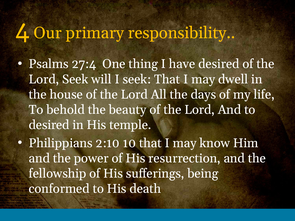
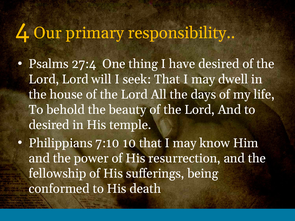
Lord Seek: Seek -> Lord (75, 79)
2:10: 2:10 -> 7:10 (108, 143)
